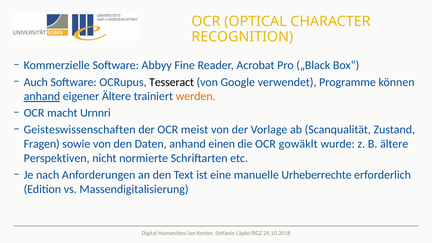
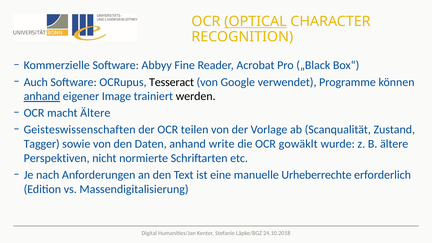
OPTICAL underline: none -> present (255, 21)
eigener Ältere: Ältere -> Image (117, 96)
werden colour: orange -> black (196, 96)
macht Urnnri: Urnnri -> Ältere (95, 113)
meist: meist -> teilen (195, 130)
Fragen: Fragen -> Tagger (42, 144)
einen: einen -> write (222, 144)
